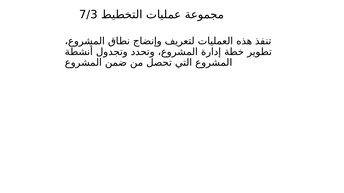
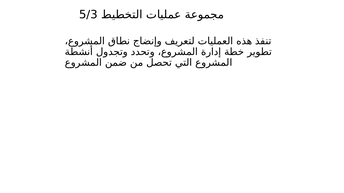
7/3: 7/3 -> 5/3 (88, 15)
